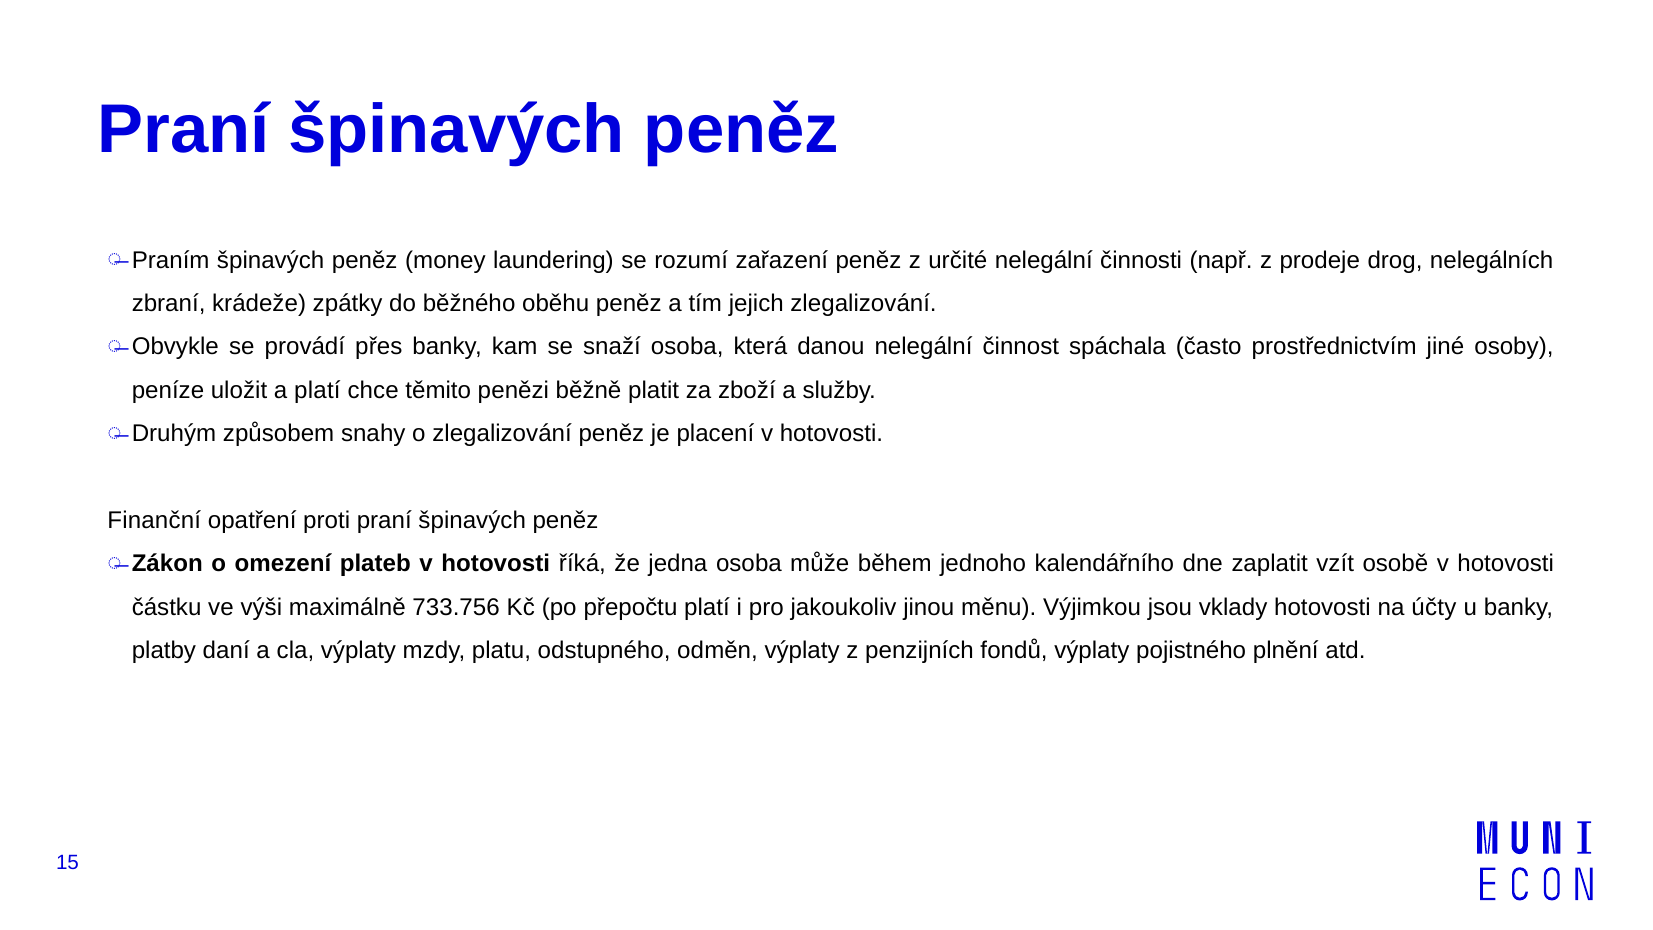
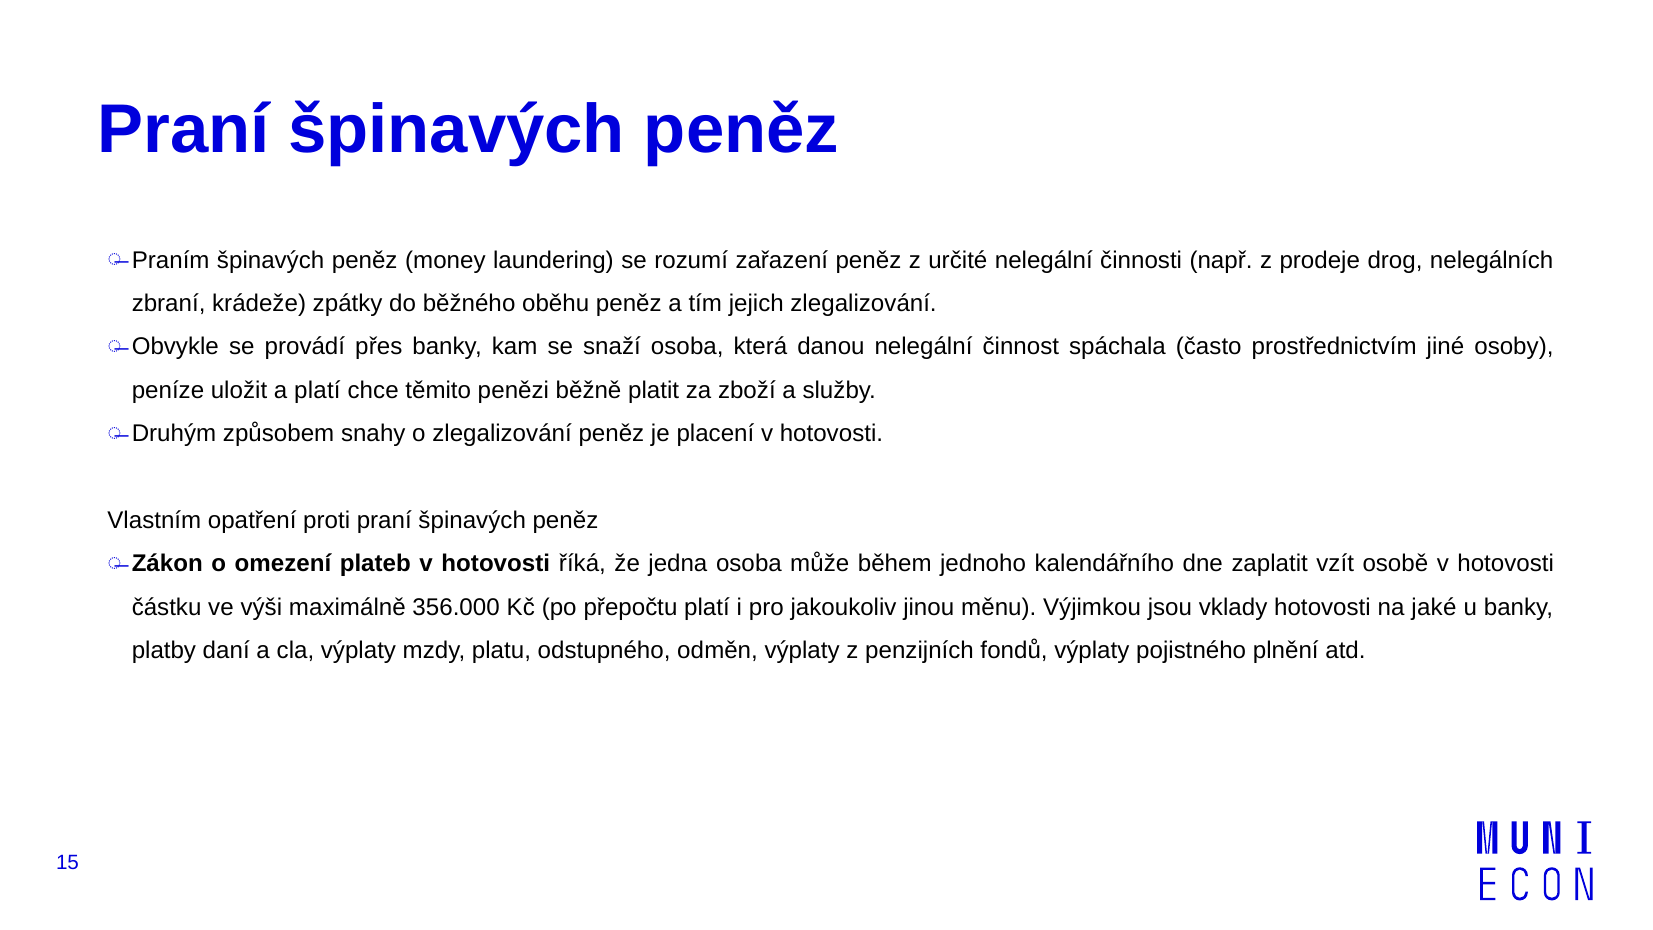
Finanční: Finanční -> Vlastním (154, 520)
733.756: 733.756 -> 356.000 (456, 607)
účty: účty -> jaké (1434, 607)
